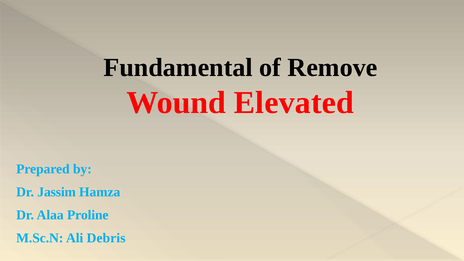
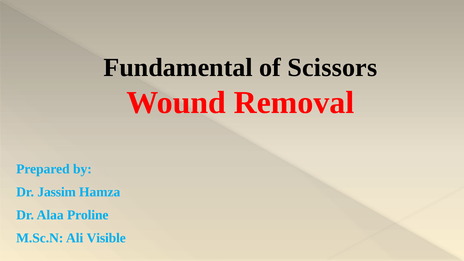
Remove: Remove -> Scissors (332, 68)
Elevated: Elevated -> Removal (294, 103)
Debris: Debris -> Visible (106, 238)
